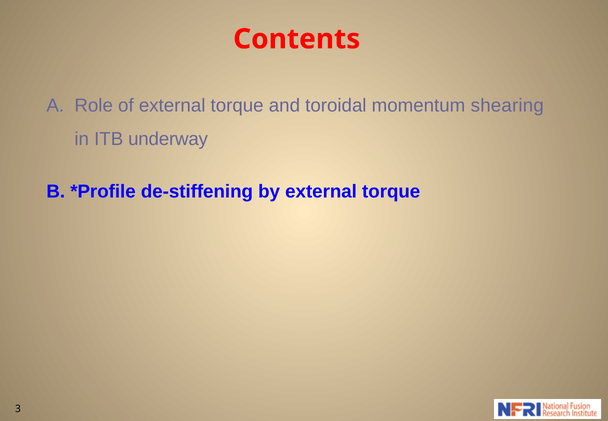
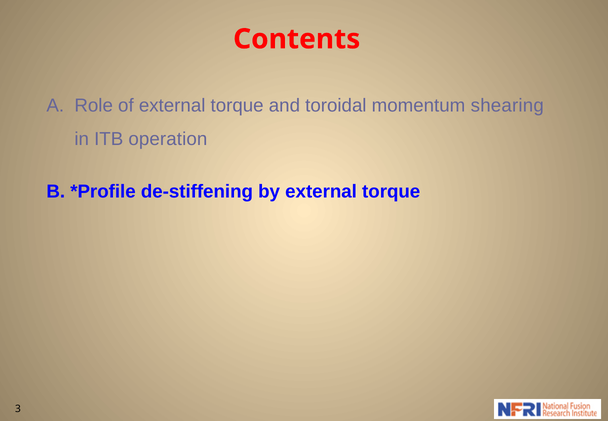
underway: underway -> operation (168, 139)
